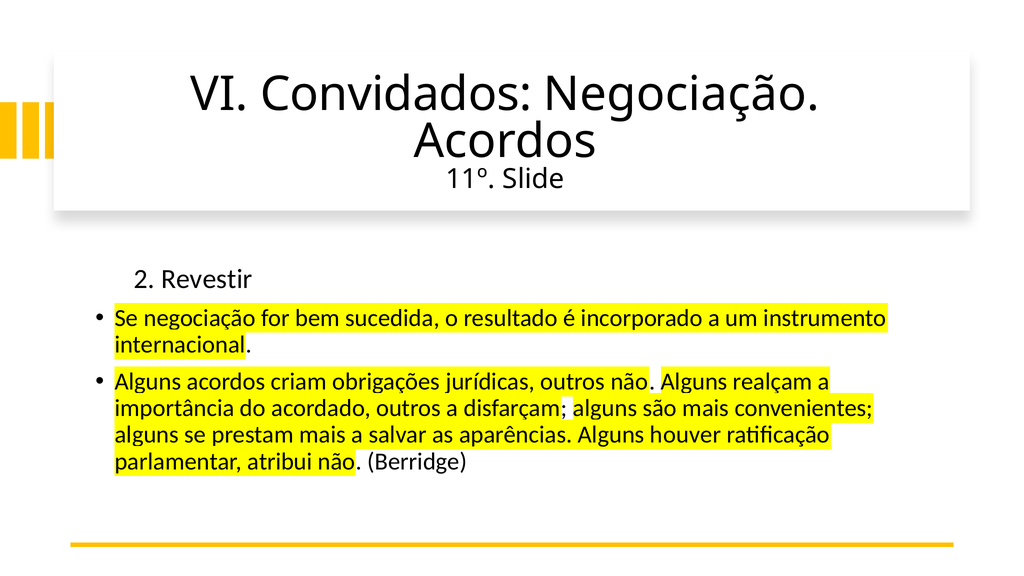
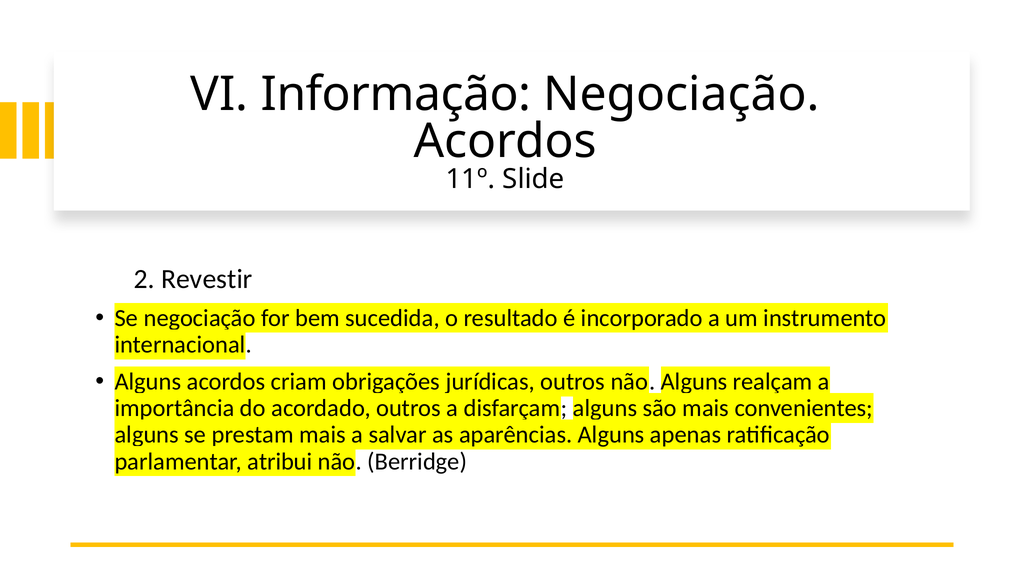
Convidados: Convidados -> Informação (396, 95)
houver: houver -> apenas (686, 435)
